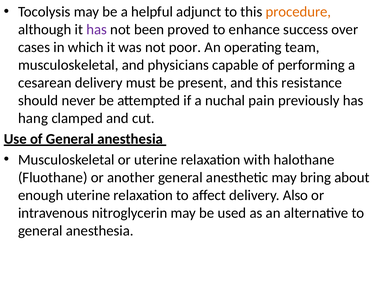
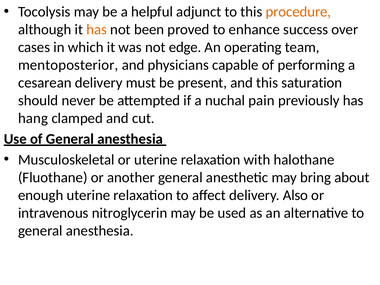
has colour: purple -> orange (97, 30)
poor: poor -> edge (185, 47)
musculoskeletal: musculoskeletal -> mentoposterior (68, 65)
resistance: resistance -> saturation (312, 83)
